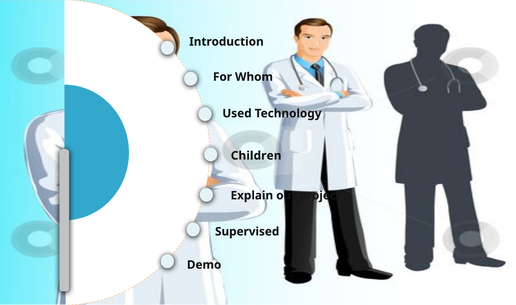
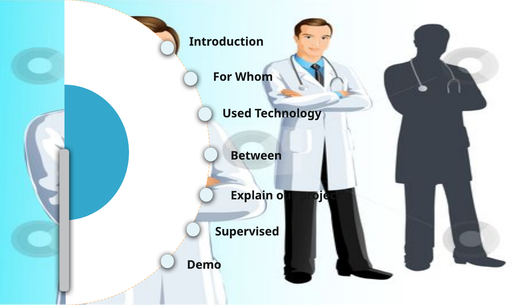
Children: Children -> Between (256, 156)
